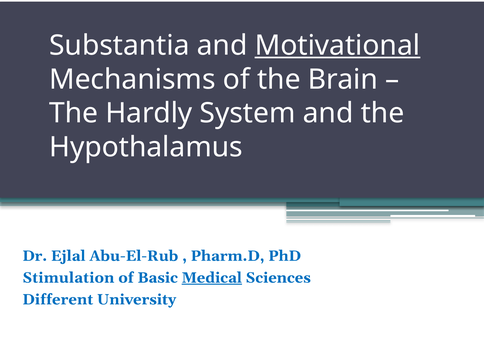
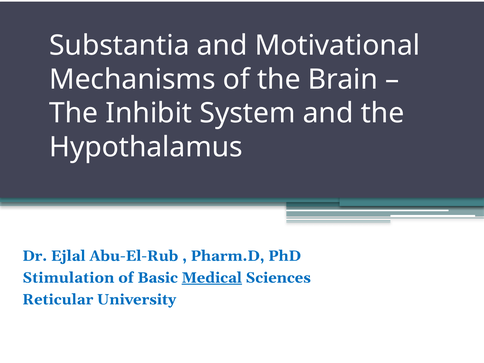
Motivational underline: present -> none (338, 45)
Hardly: Hardly -> Inhibit (149, 113)
Different: Different -> Reticular (58, 300)
